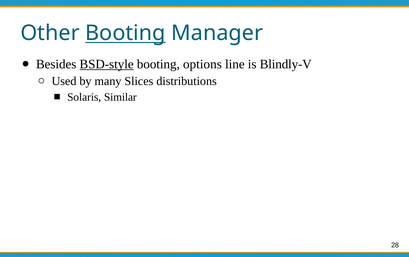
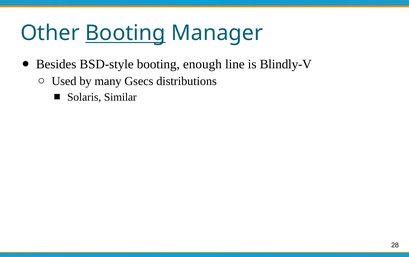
BSD-style underline: present -> none (107, 64)
options: options -> enough (202, 64)
Slices: Slices -> Gsecs (139, 82)
